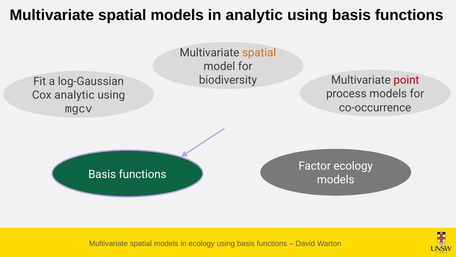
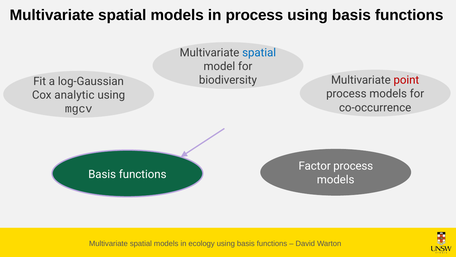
in analytic: analytic -> process (254, 15)
spatial colour: orange -> blue (259, 52)
Factor ecology: ecology -> process (353, 166)
